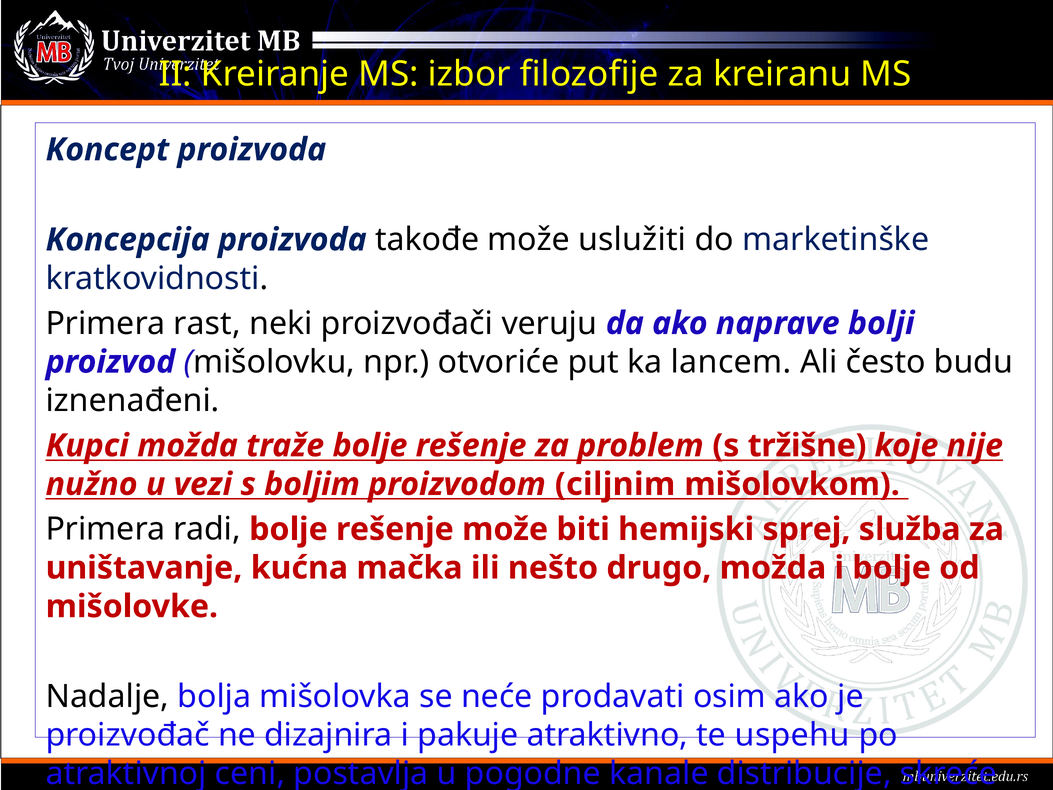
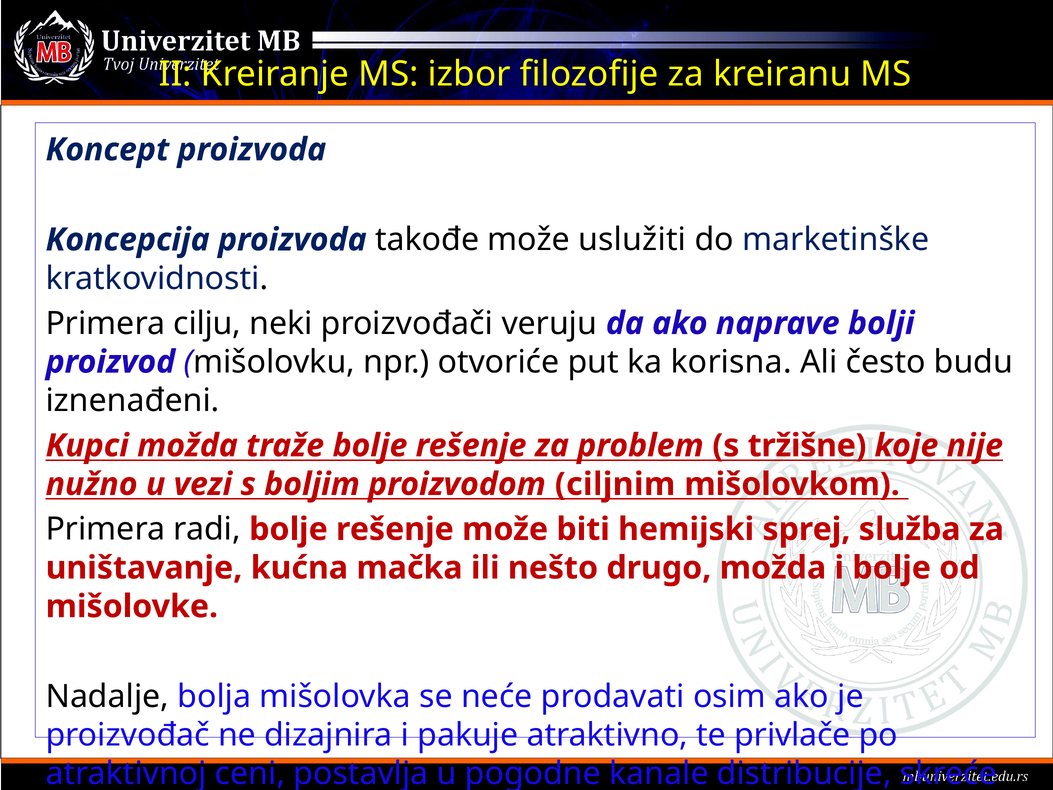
rast: rast -> cilju (207, 323)
lancem: lancem -> korisna (731, 362)
uspehu: uspehu -> privlače (792, 735)
